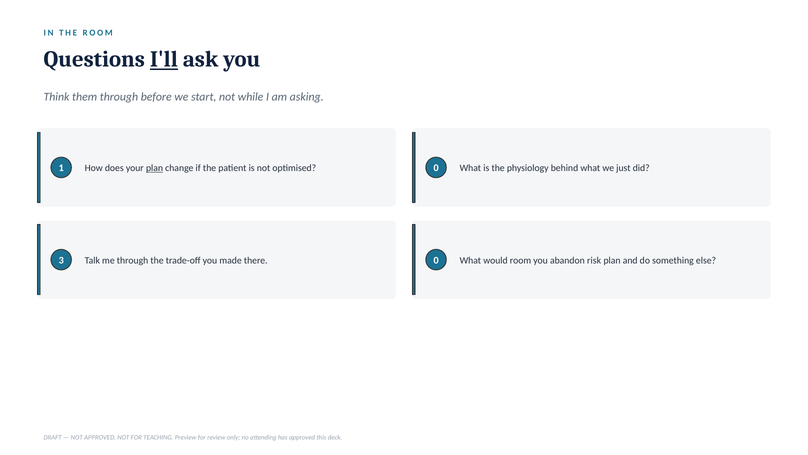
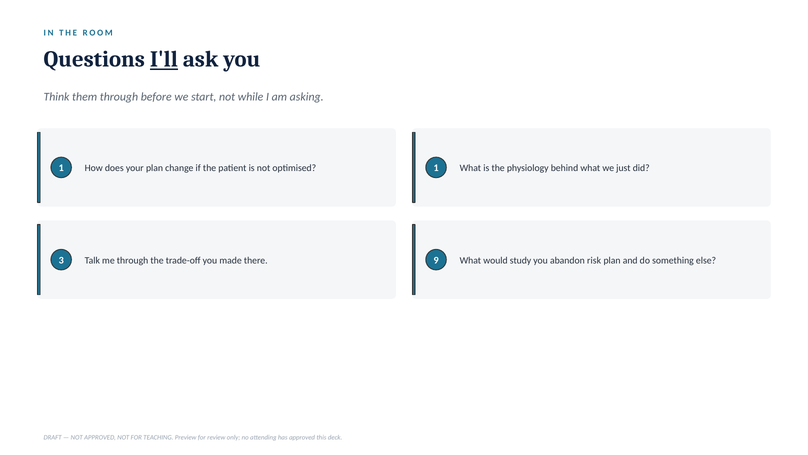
plan underline: present -> none (155, 168)
optimised 0: 0 -> 1 (436, 168)
there 0: 0 -> 9 (436, 260)
would room: room -> study (521, 260)
